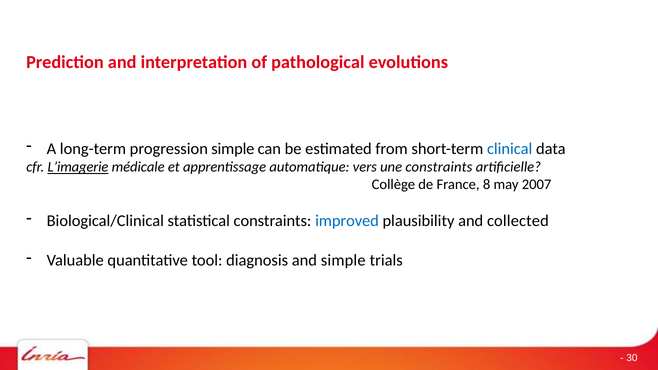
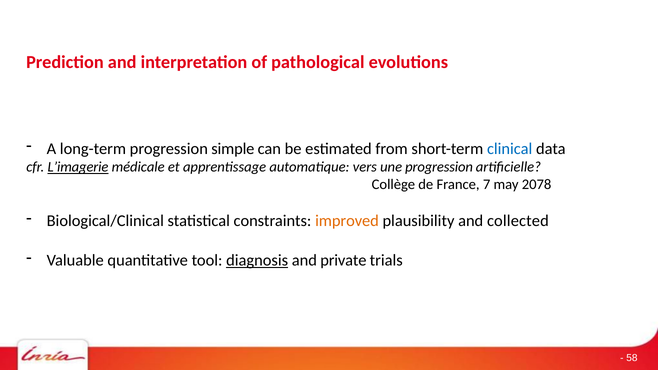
une constraints: constraints -> progression (439, 167)
8: 8 -> 7 (487, 185)
2007: 2007 -> 2078 (537, 185)
improved colour: blue -> orange (347, 221)
diagnosis underline: none -> present (257, 260)
and simple: simple -> private (343, 260)
30: 30 -> 58 (632, 358)
